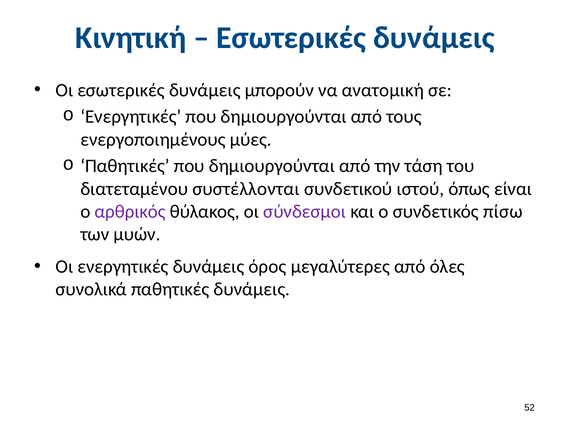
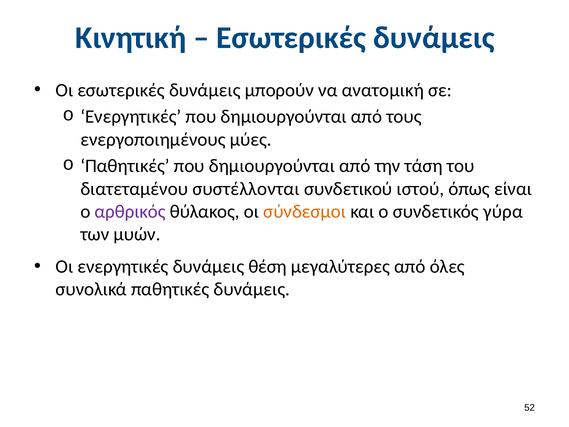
σύνδεσμοι colour: purple -> orange (305, 211)
πίσω: πίσω -> γύρα (503, 211)
όρος: όρος -> θέση (268, 266)
